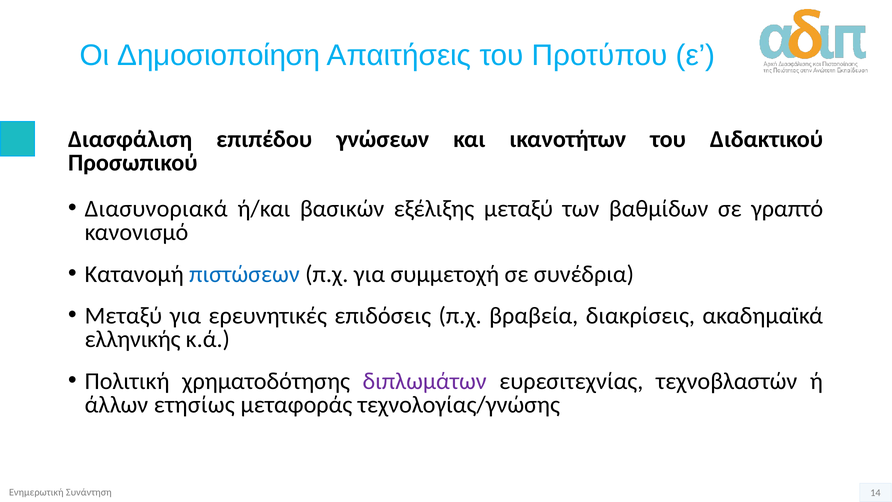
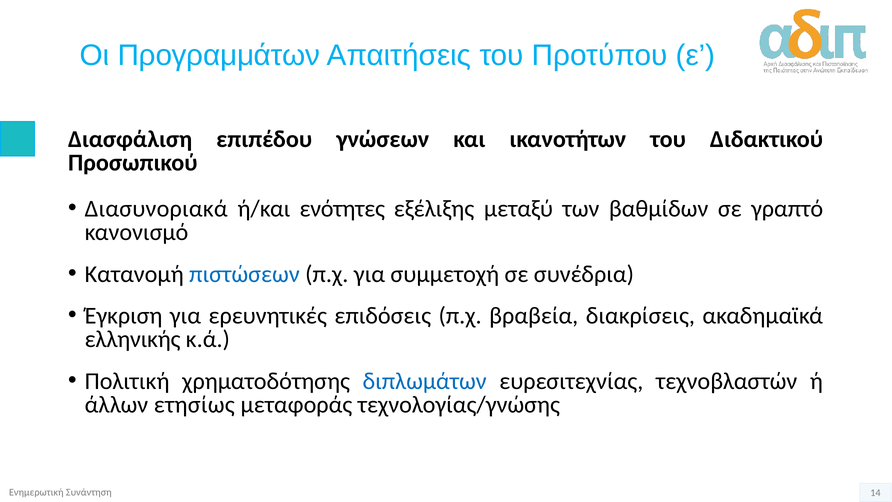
Δημοσιοποίηση: Δημοσιοποίηση -> Προγραμμάτων (219, 56)
βασικών: βασικών -> ενότητες (342, 209)
Μεταξύ: Μεταξύ -> Έγκριση (124, 316)
διπλωμάτων colour: purple -> blue (425, 381)
